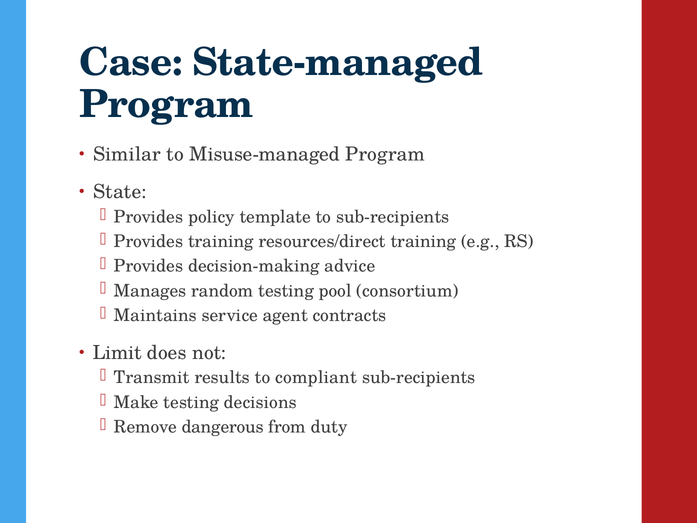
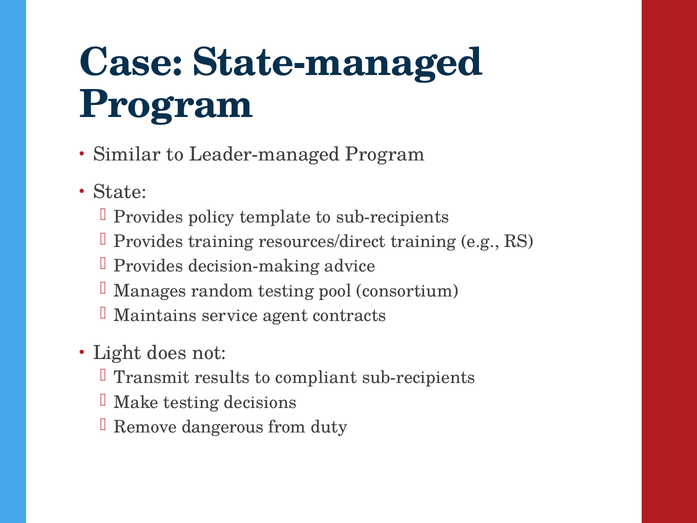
Misuse-managed: Misuse-managed -> Leader-managed (265, 154)
Limit: Limit -> Light (117, 353)
